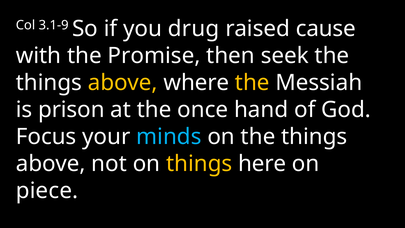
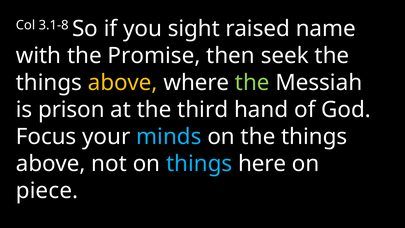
3.1-9: 3.1-9 -> 3.1-8 (54, 25)
drug: drug -> sight (194, 29)
cause: cause -> name (326, 29)
the colour: yellow -> light green (252, 83)
once: once -> third (203, 110)
things colour: yellow -> light blue (199, 164)
